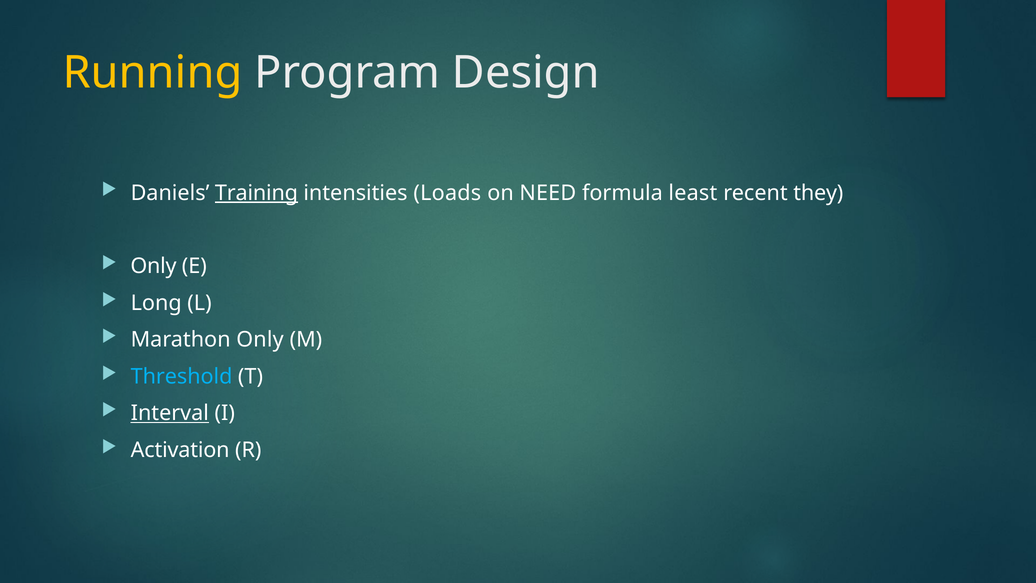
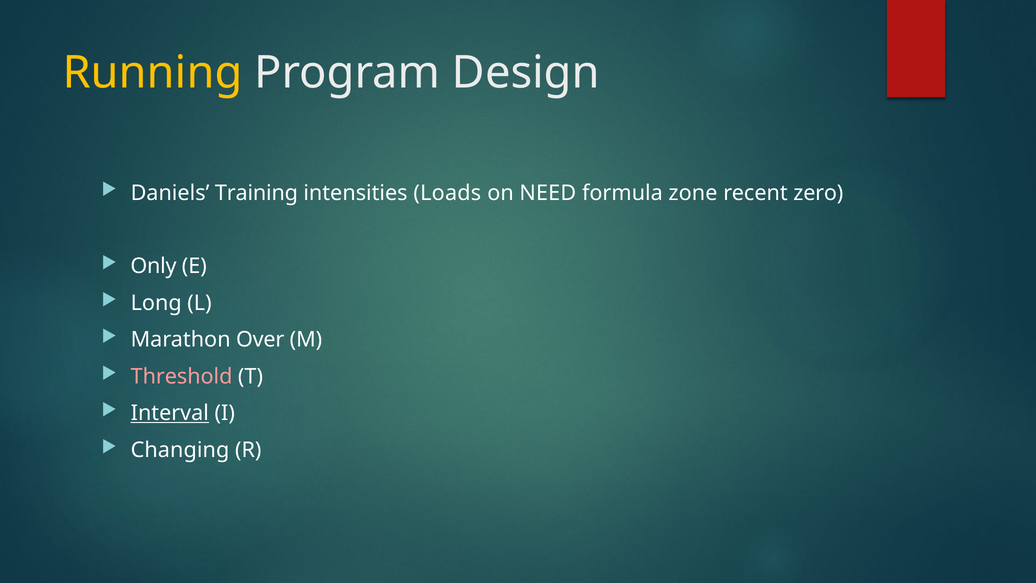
Training underline: present -> none (256, 193)
least: least -> zone (693, 193)
they: they -> zero (818, 193)
Marathon Only: Only -> Over (260, 340)
Threshold colour: light blue -> pink (182, 376)
Activation: Activation -> Changing (180, 450)
